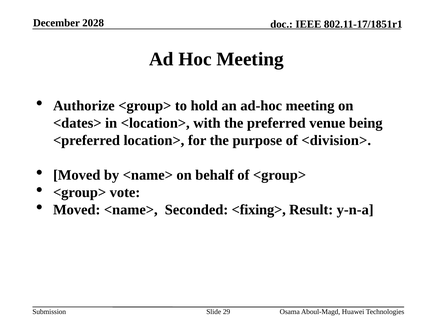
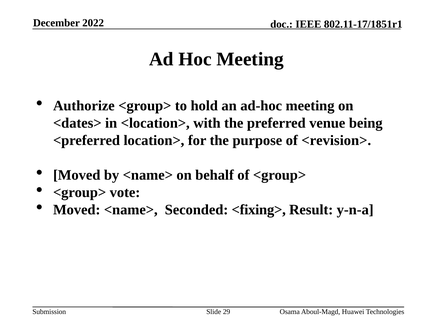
2028: 2028 -> 2022 (93, 23)
<division>: <division> -> <revision> (336, 140)
